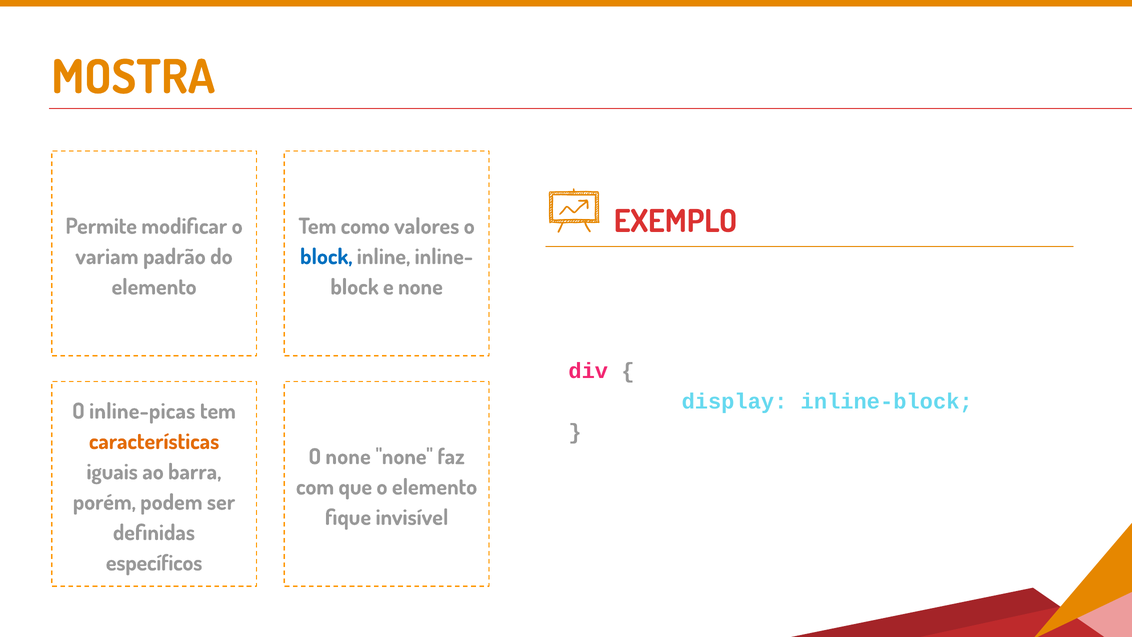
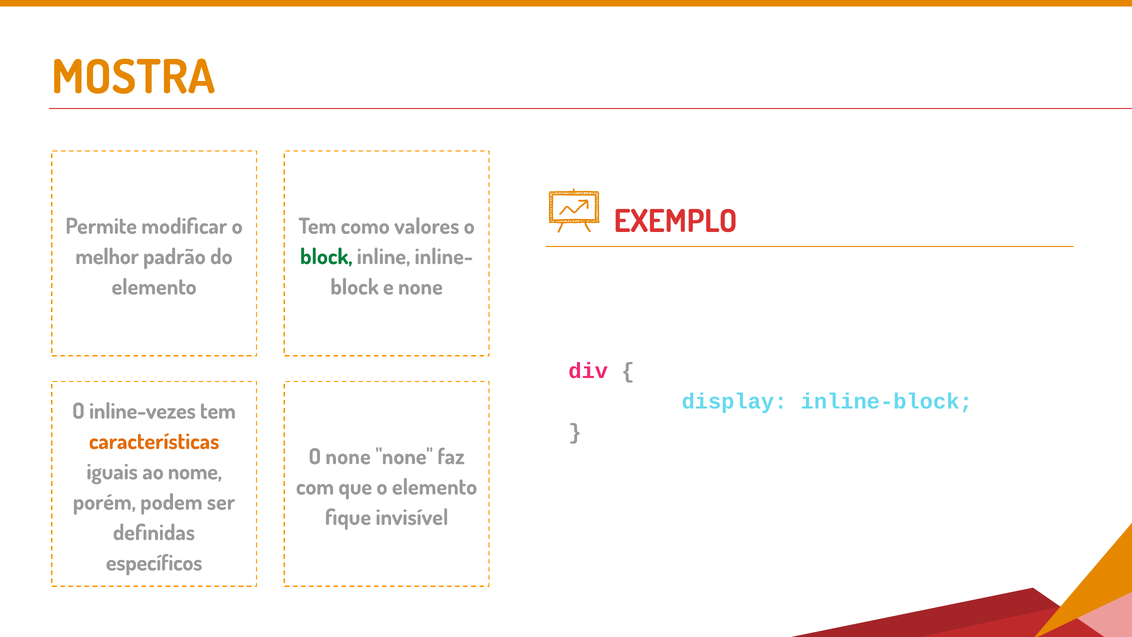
variam: variam -> melhor (107, 257)
block colour: blue -> green (326, 257)
inline-picas: inline-picas -> inline-vezes (142, 411)
barra: barra -> nome (195, 472)
